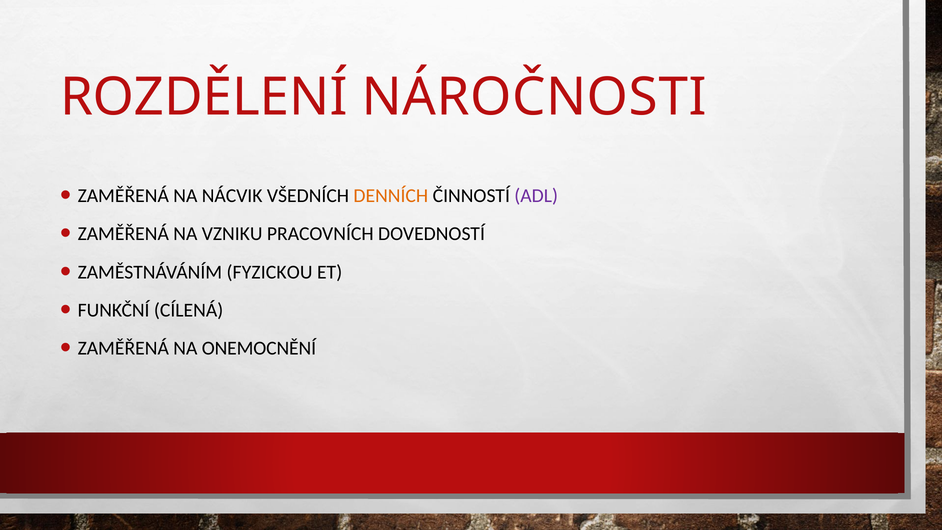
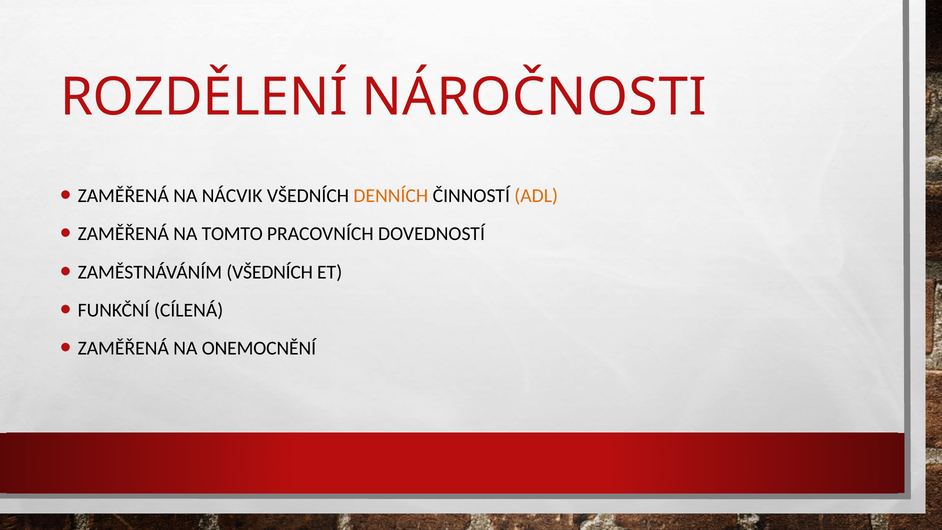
ADL colour: purple -> orange (536, 196)
VZNIKU: VZNIKU -> TOMTO (232, 234)
ZAMĚSTNÁVÁNÍM FYZICKOU: FYZICKOU -> VŠEDNÍCH (270, 272)
